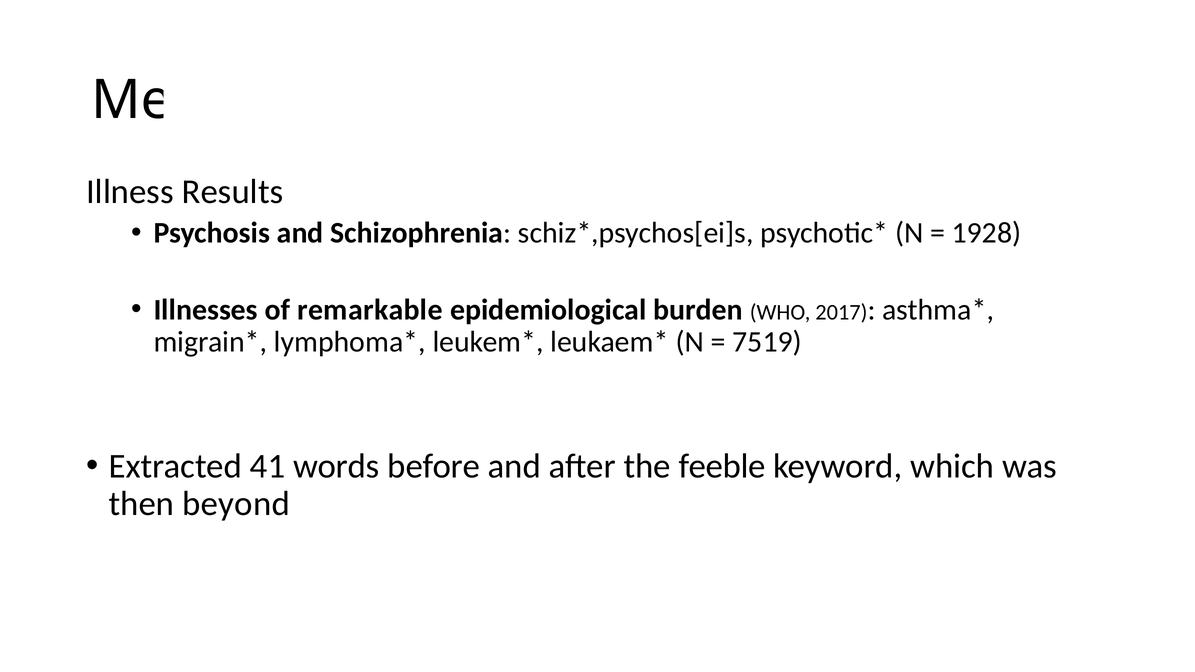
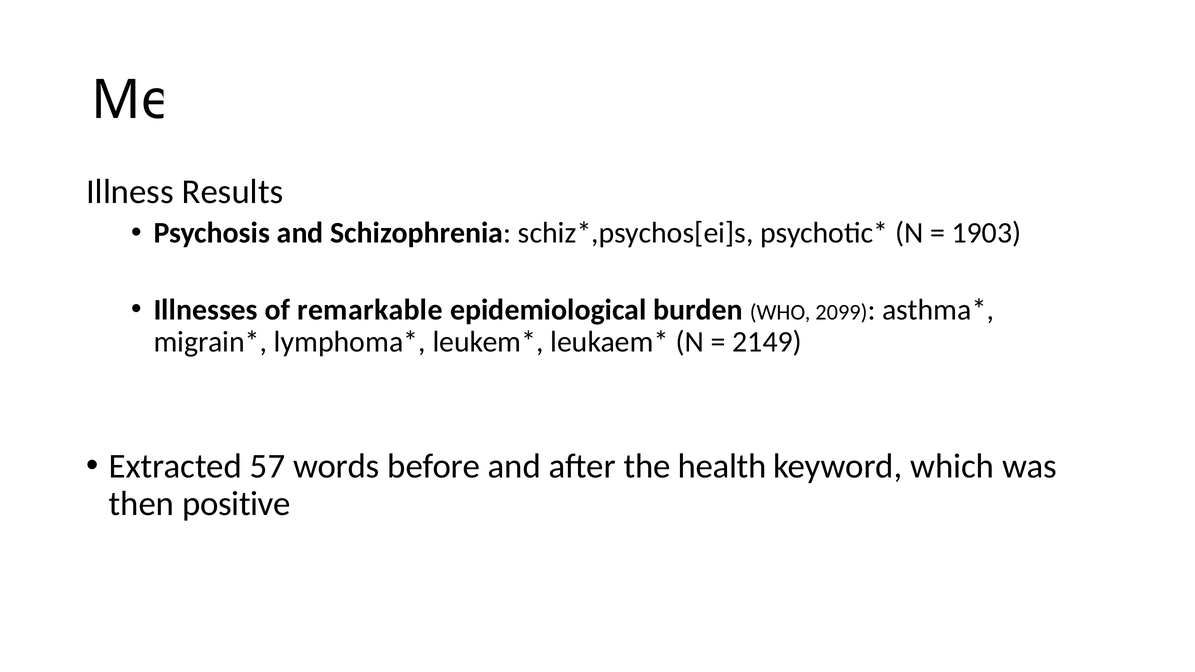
1928: 1928 -> 1903 (987, 233)
2017: 2017 -> 2099 (841, 312)
7519: 7519 -> 2149 (767, 342)
41: 41 -> 57 (268, 466)
feeble: feeble -> health (722, 466)
beyond: beyond -> positive (236, 504)
